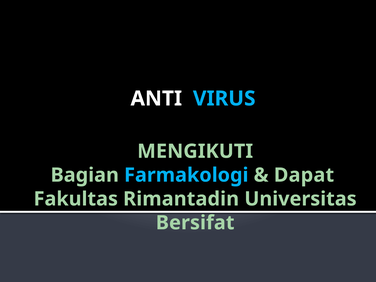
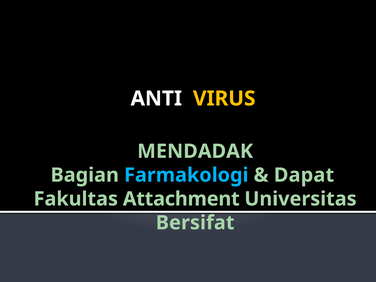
VIRUS colour: light blue -> yellow (224, 99)
MENGIKUTI: MENGIKUTI -> MENDADAK (195, 151)
Rimantadin: Rimantadin -> Attachment (181, 199)
